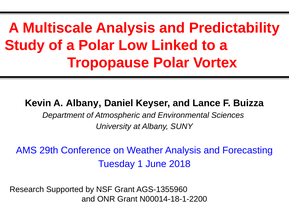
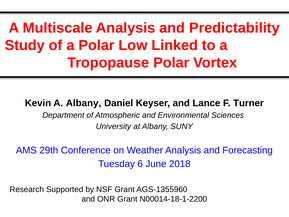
Buizza: Buizza -> Turner (248, 103)
1: 1 -> 6 (140, 164)
